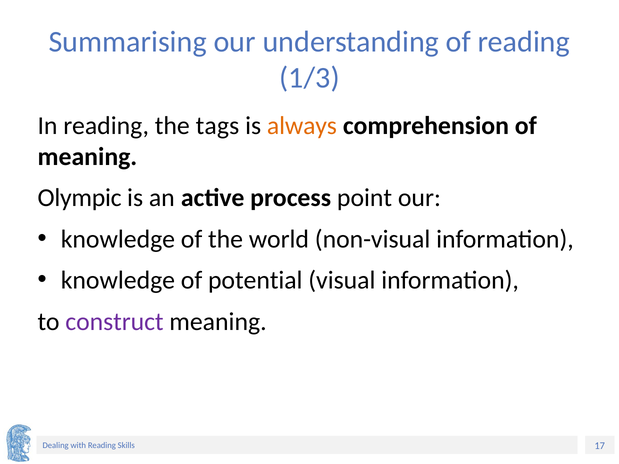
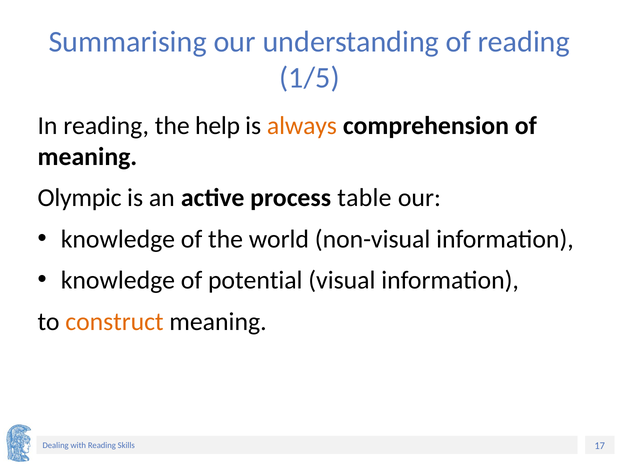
1/3: 1/3 -> 1/5 (309, 78)
tags: tags -> help (218, 126)
point: point -> table (364, 198)
construct colour: purple -> orange (114, 322)
